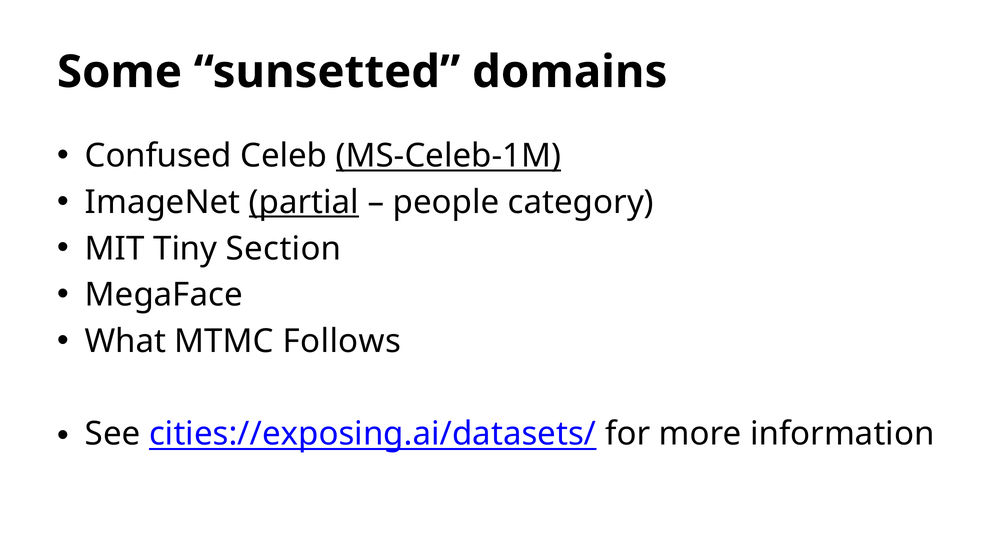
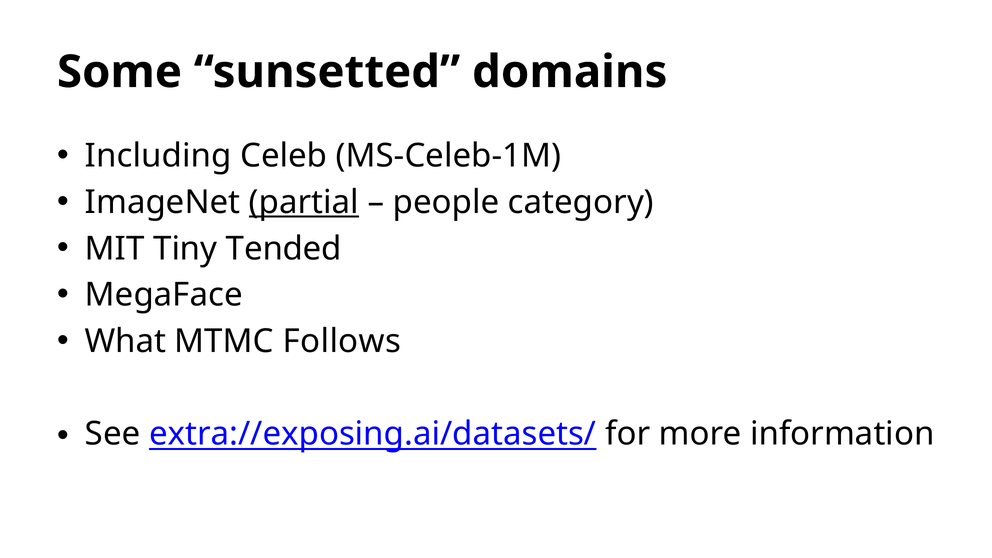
Confused: Confused -> Including (158, 156)
MS-Celeb-1M underline: present -> none (448, 156)
Section: Section -> Tended (284, 249)
cities://exposing.ai/datasets/: cities://exposing.ai/datasets/ -> extra://exposing.ai/datasets/ (373, 434)
